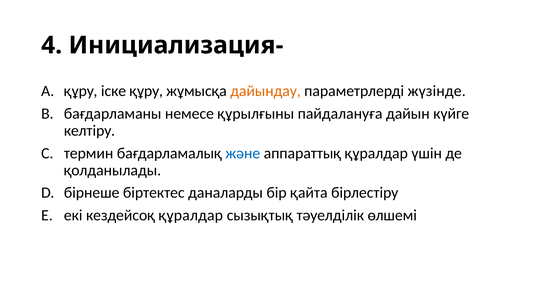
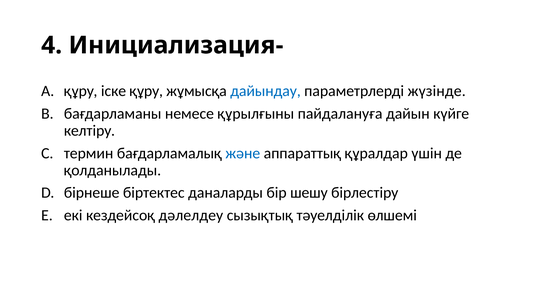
дайындау colour: orange -> blue (266, 91)
қайта: қайта -> шешу (309, 193)
кездейсоқ құралдар: құралдар -> дәлелдеу (191, 215)
